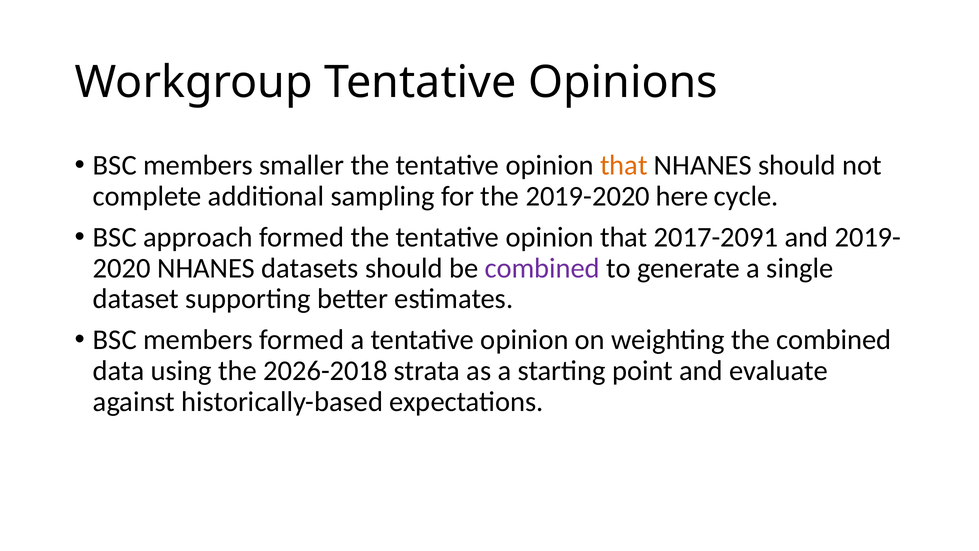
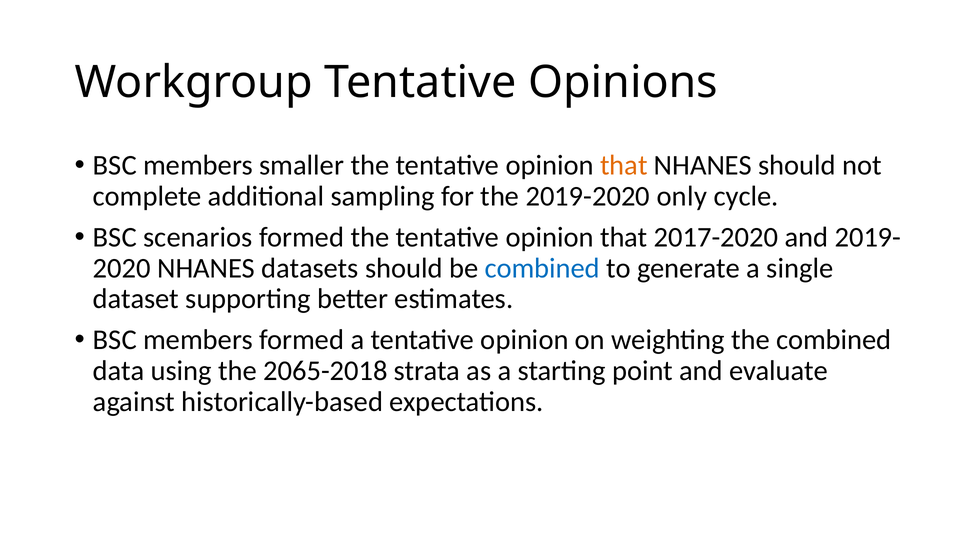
here: here -> only (682, 196)
approach: approach -> scenarios (198, 237)
2017-2091: 2017-2091 -> 2017-2020 (716, 237)
combined colour: purple -> blue (542, 268)
2026-2018: 2026-2018 -> 2065-2018 (325, 371)
